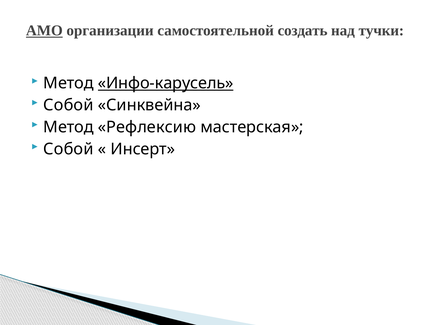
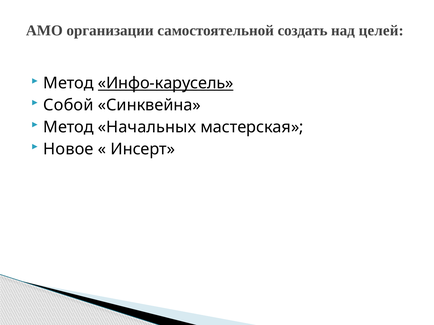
АМО underline: present -> none (44, 31)
тучки: тучки -> целей (381, 31)
Рефлексию: Рефлексию -> Начальных (147, 127)
Собой: Собой -> Новое (68, 149)
